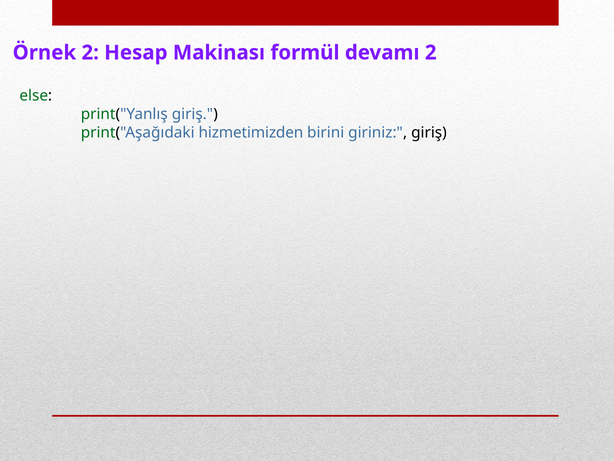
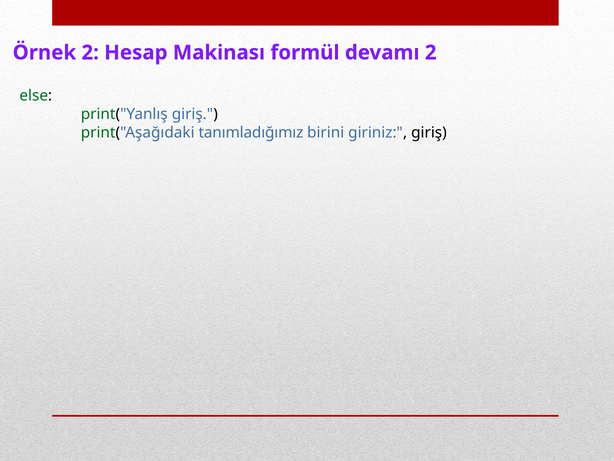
hizmetimizden: hizmetimizden -> tanımladığımız (251, 132)
